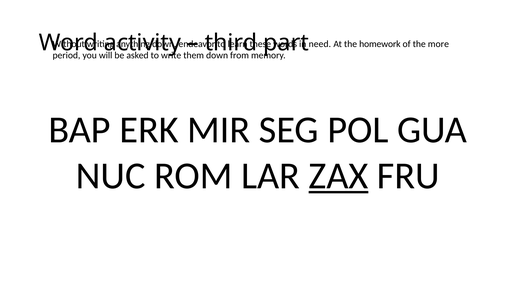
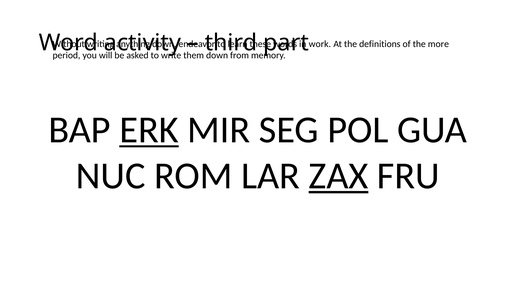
need: need -> work (320, 44)
homework: homework -> definitions (380, 44)
ERK underline: none -> present (149, 130)
